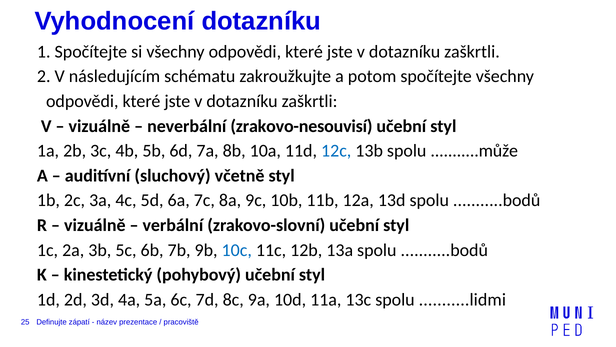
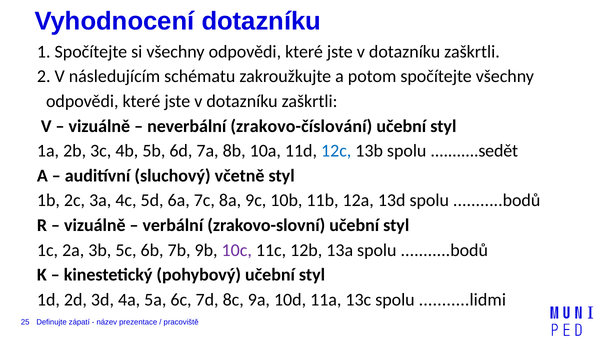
zrakovo-nesouvisí: zrakovo-nesouvisí -> zrakovo-číslování (301, 126)
...........může: ...........může -> ...........sedět (474, 151)
10c colour: blue -> purple (237, 250)
